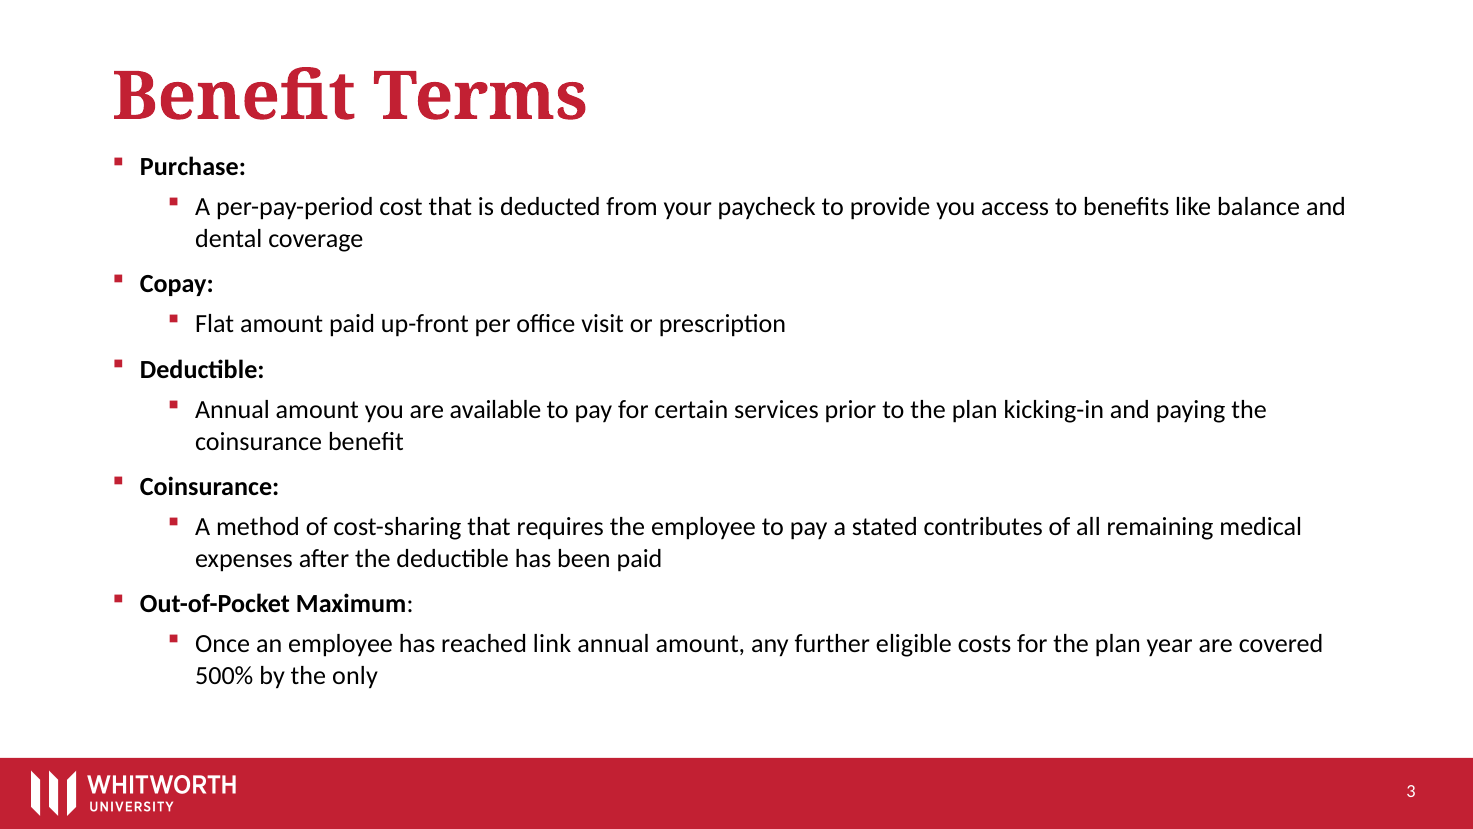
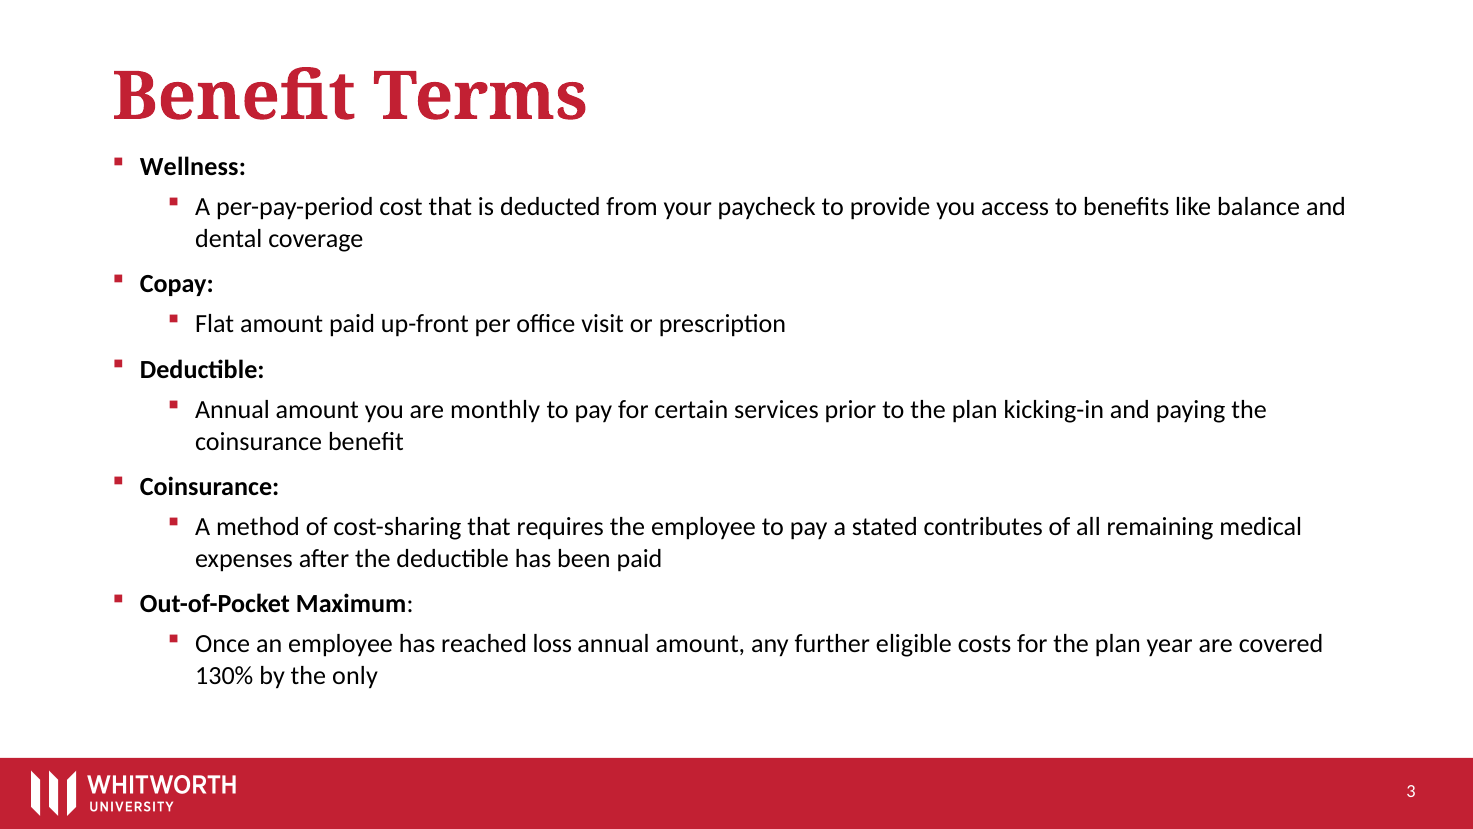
Purchase: Purchase -> Wellness (193, 167)
available: available -> monthly (495, 410)
link: link -> loss (552, 644)
500%: 500% -> 130% (224, 675)
